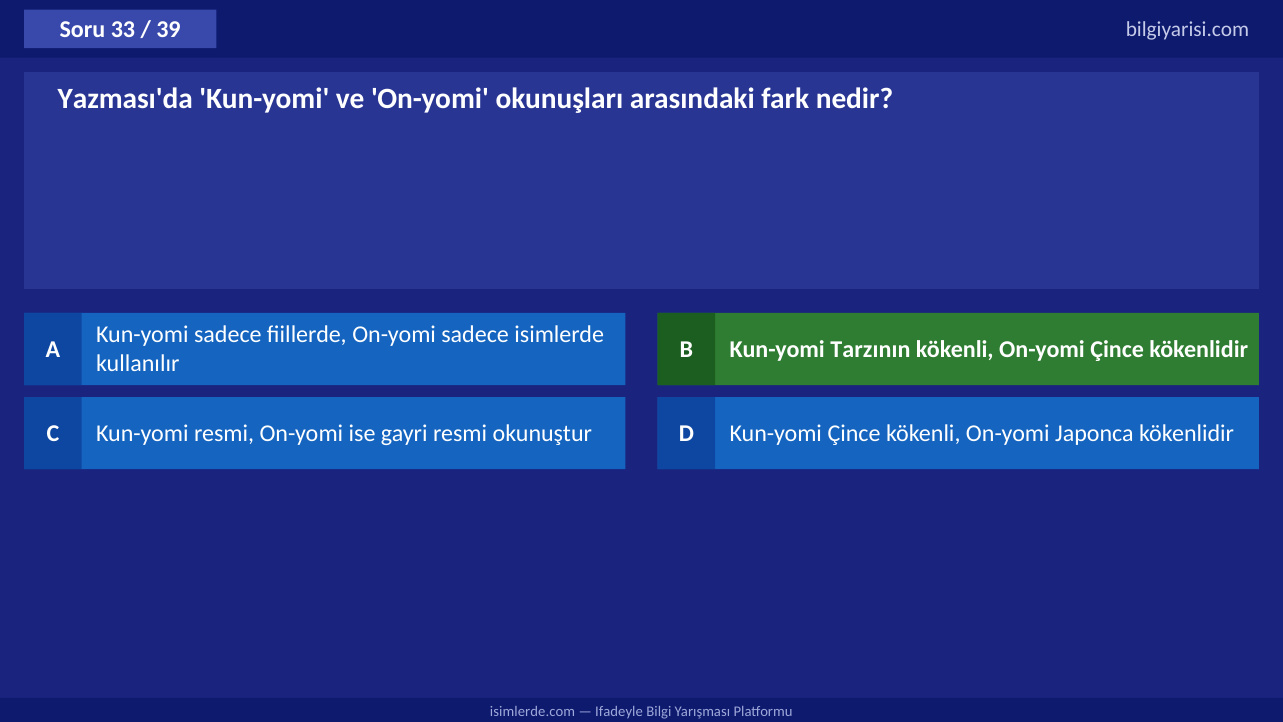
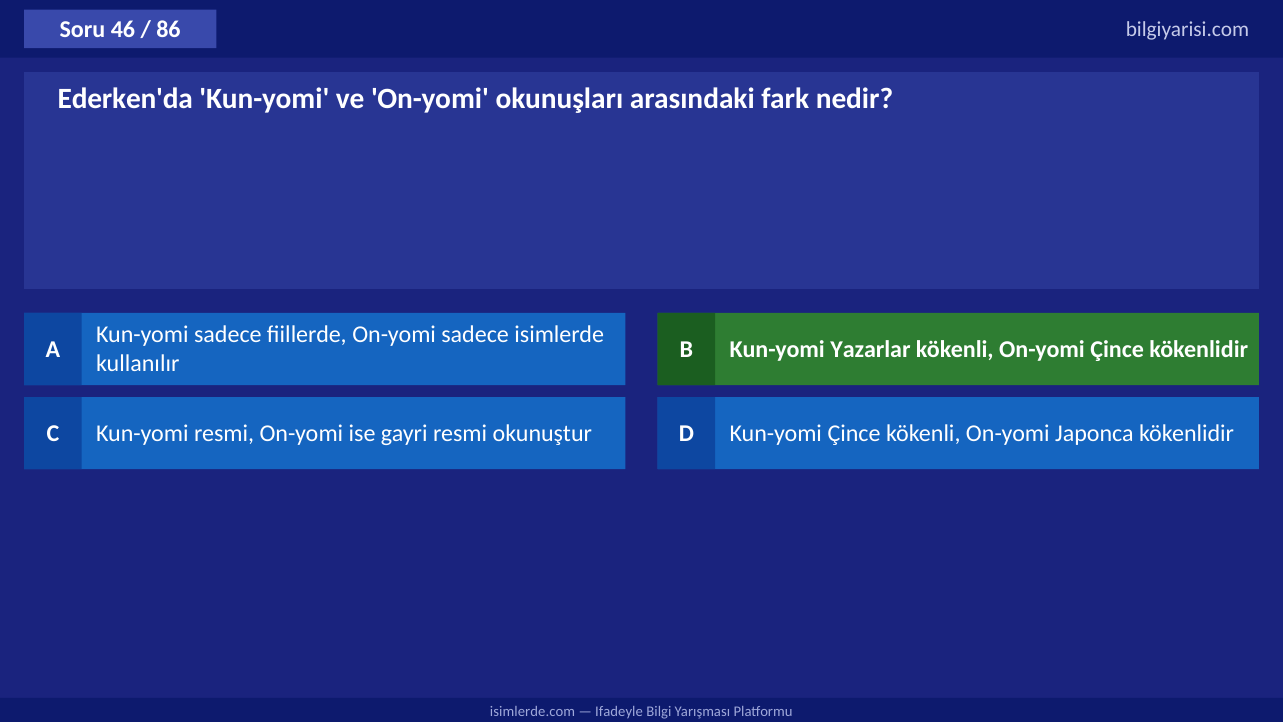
33: 33 -> 46 (123, 29)
39: 39 -> 86 (168, 29)
Yazması'da: Yazması'da -> Ederken'da (125, 99)
Tarzının: Tarzının -> Yazarlar (870, 349)
